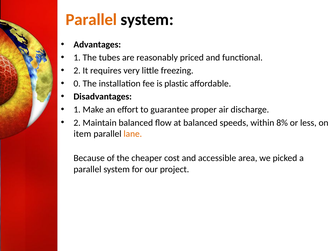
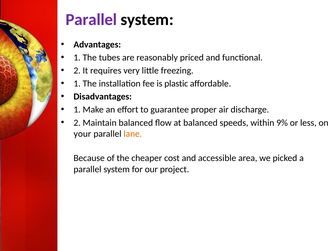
Parallel colour: orange -> purple (91, 20)
0: 0 -> 1 (77, 84)
8%: 8% -> 9% (282, 123)
item: item -> your (82, 134)
